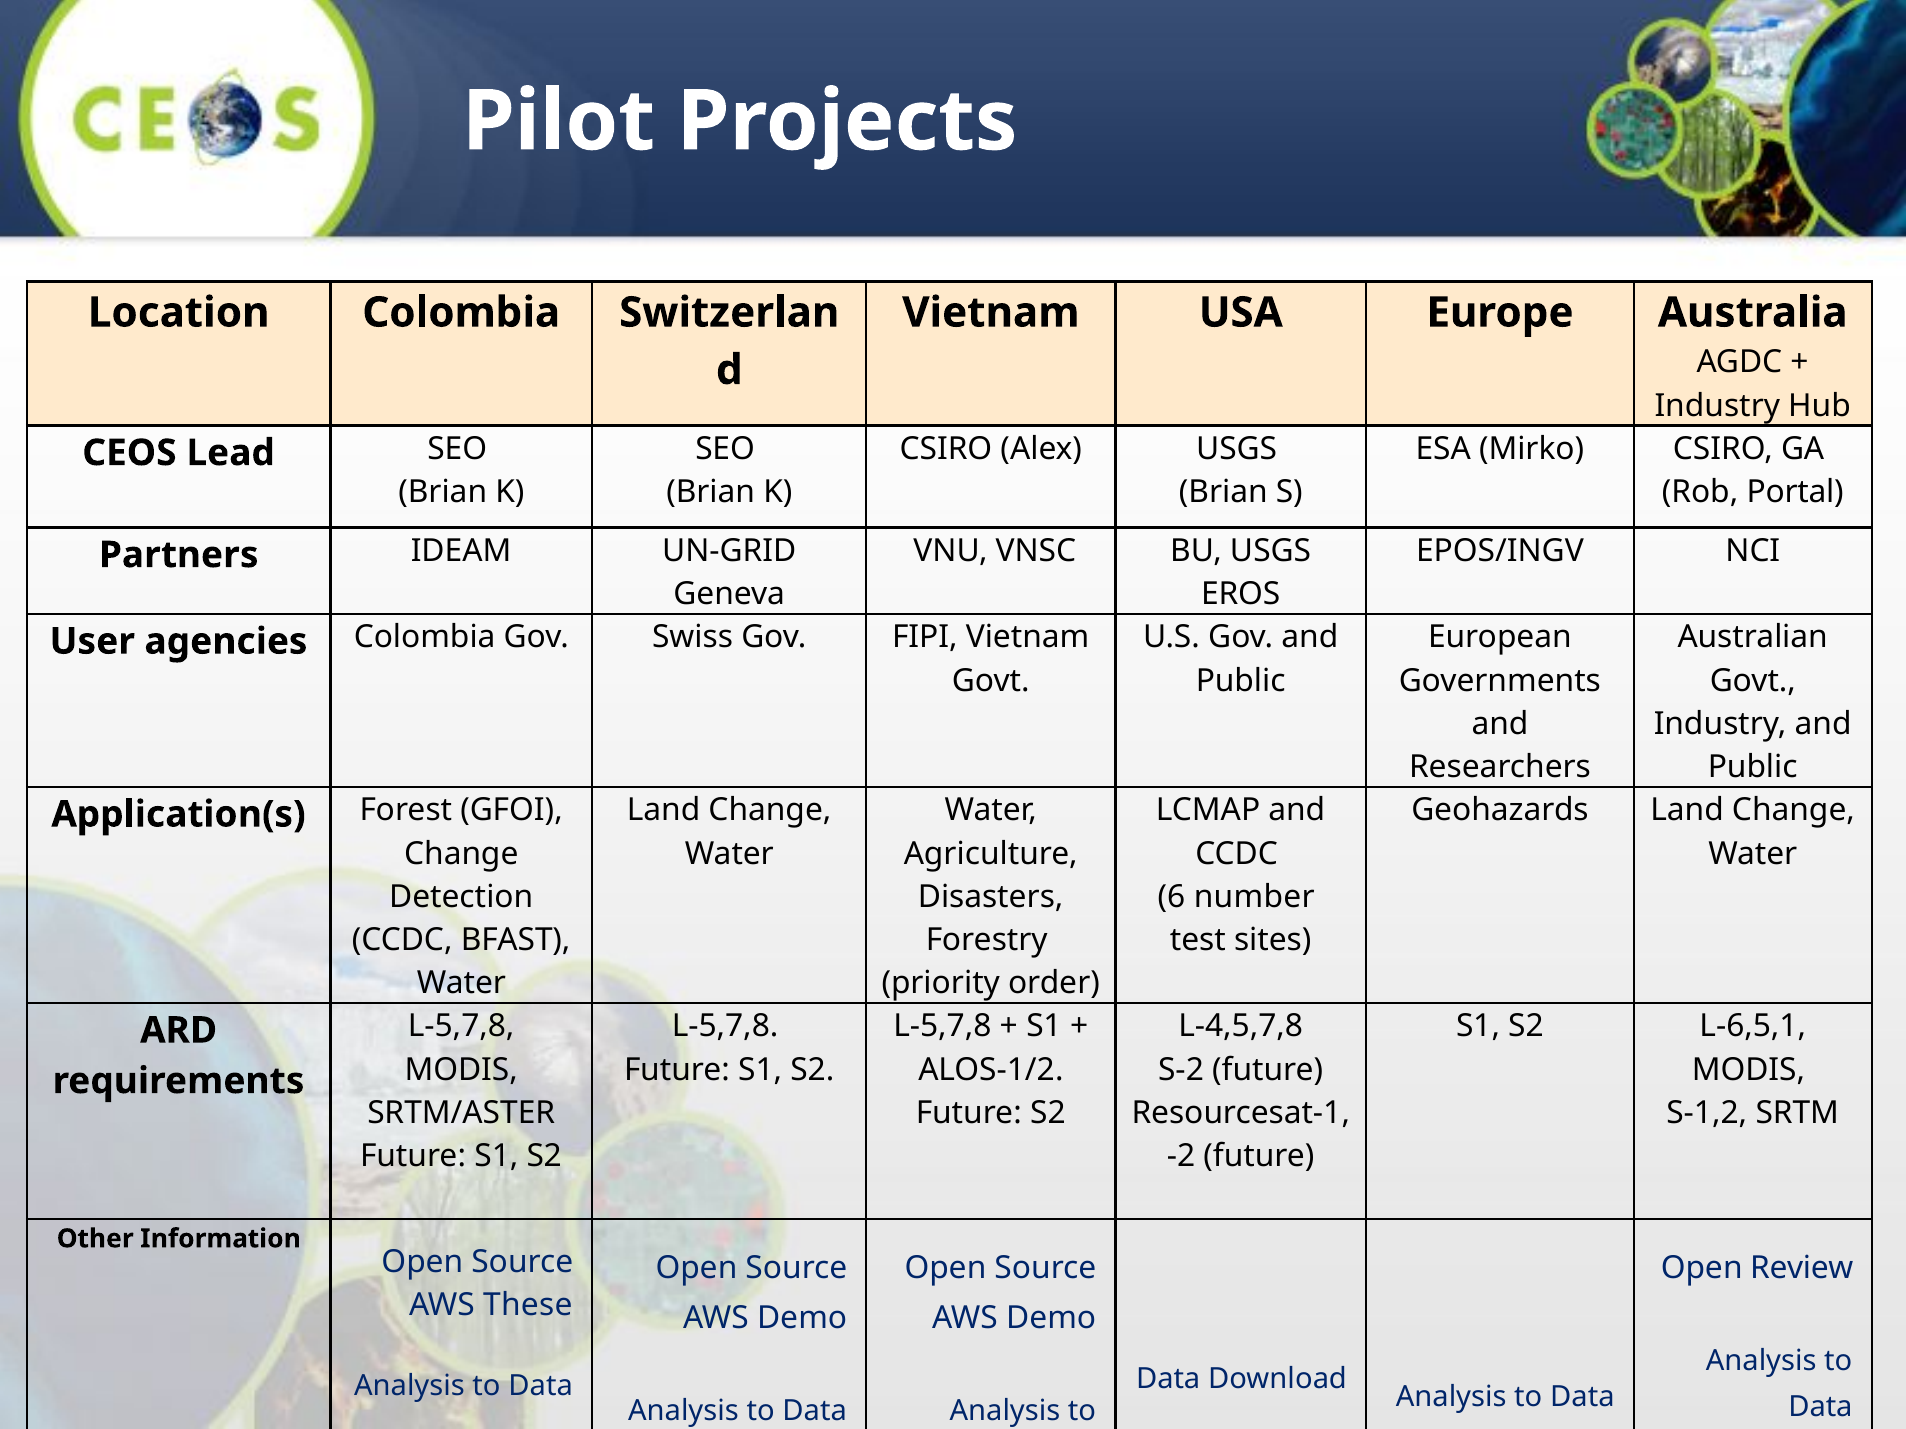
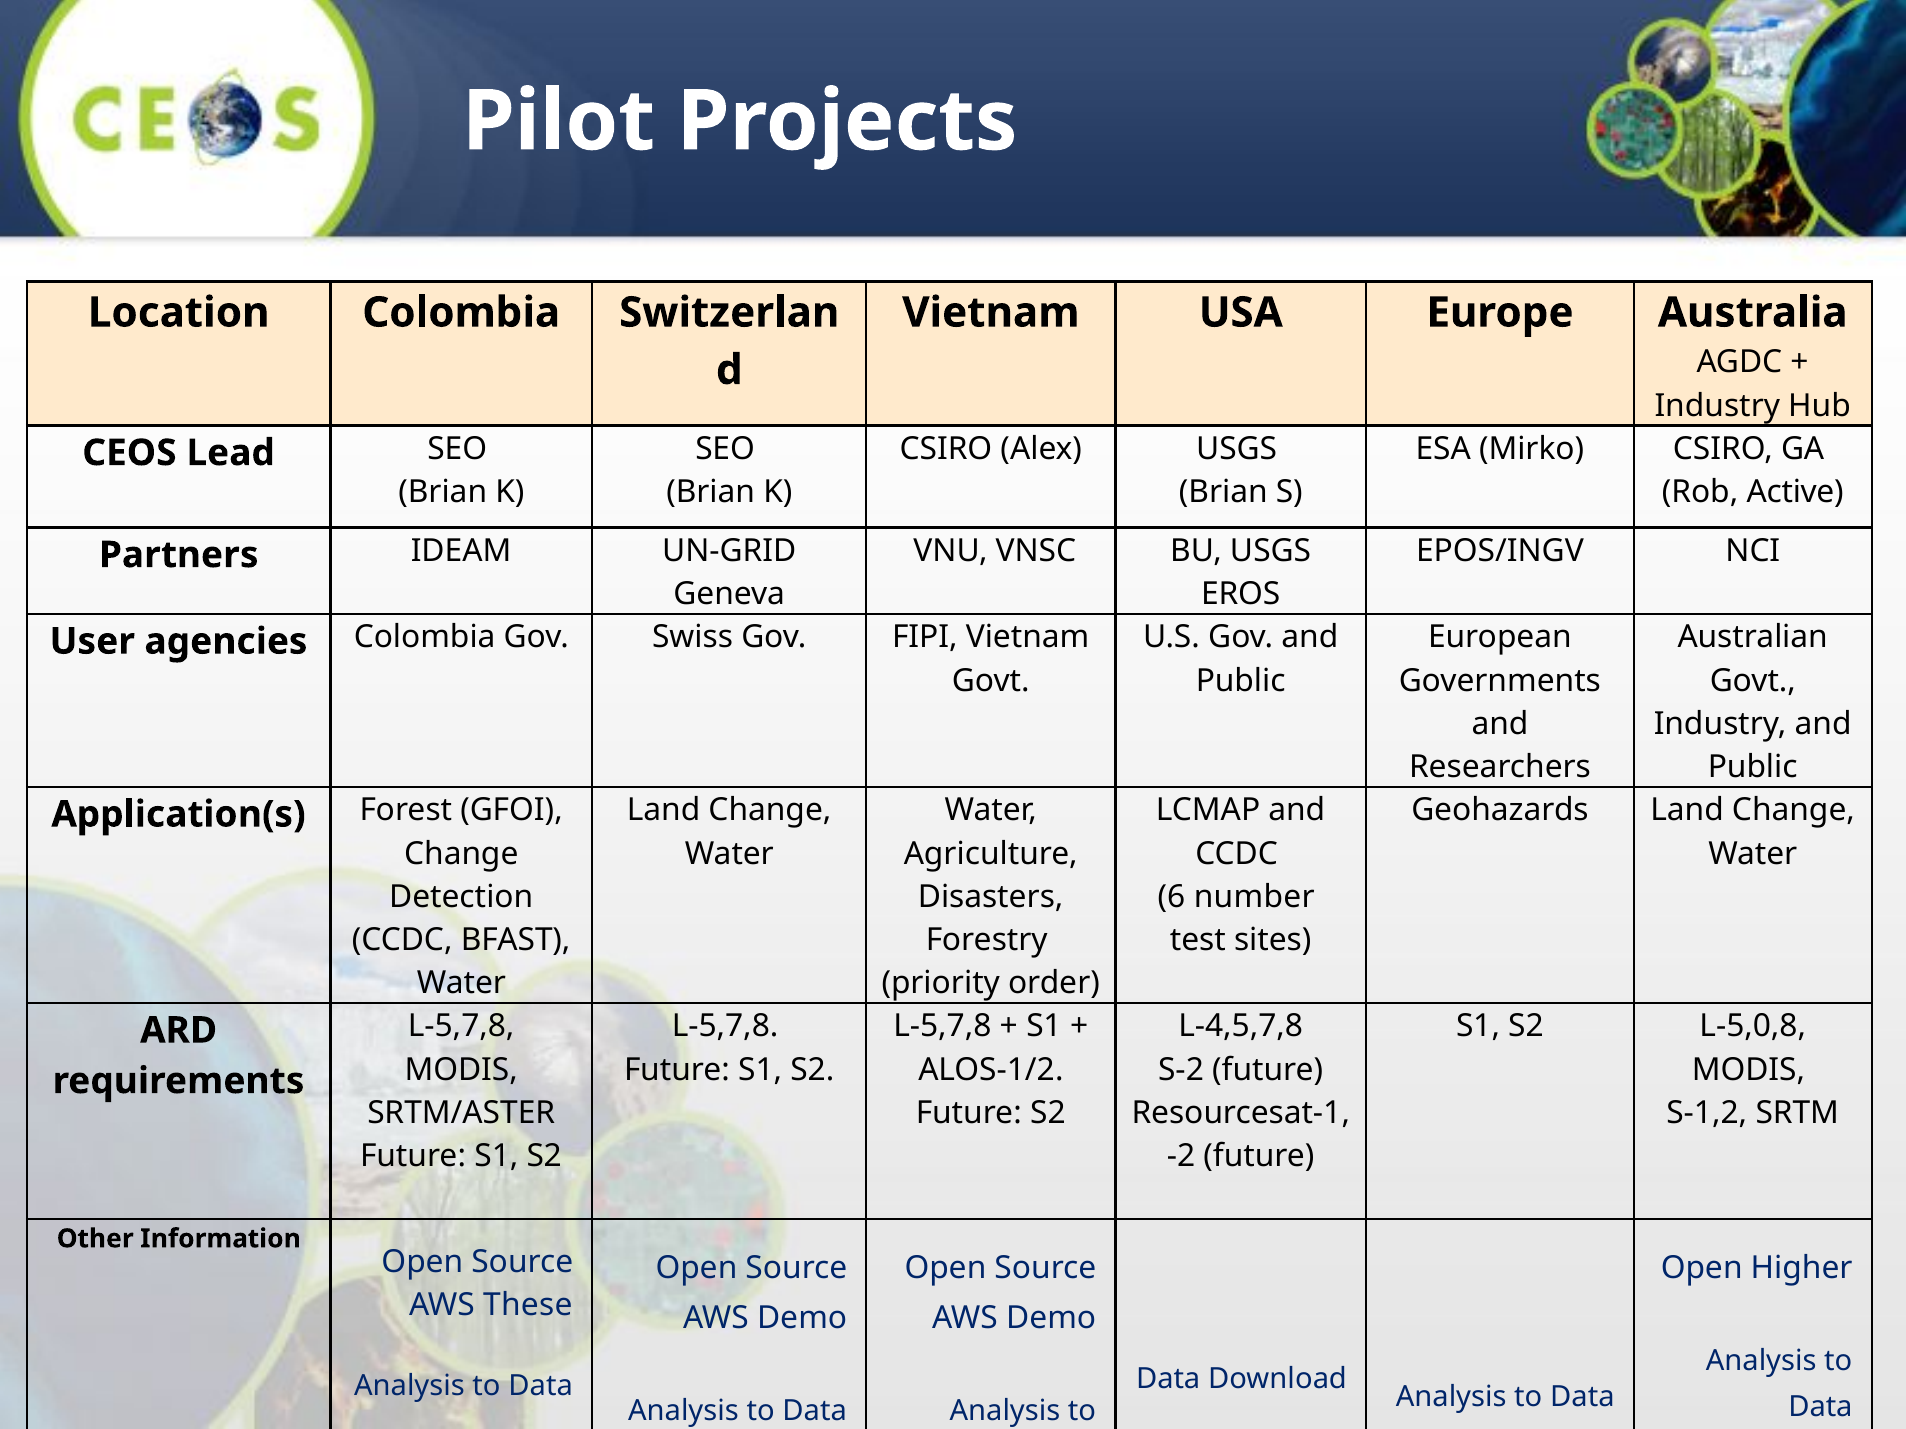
Portal: Portal -> Active (1795, 492)
L-6,5,1: L-6,5,1 -> L-5,0,8 (1753, 1027)
Review: Review -> Higher (1802, 1268)
